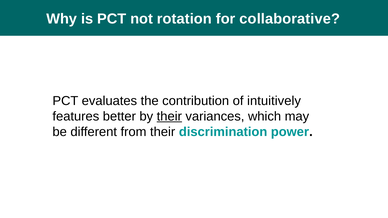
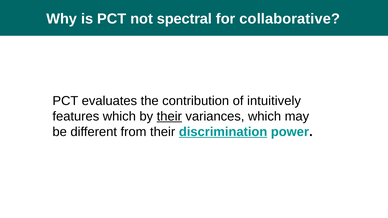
rotation: rotation -> spectral (184, 19)
features better: better -> which (119, 116)
discrimination underline: none -> present (223, 132)
